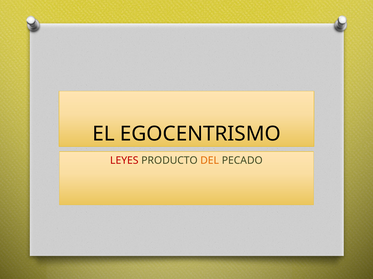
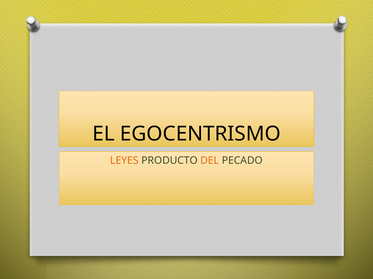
LEYES colour: red -> orange (124, 161)
